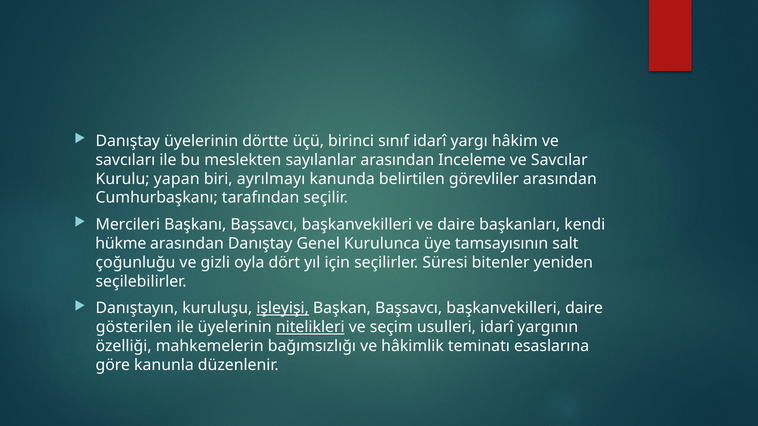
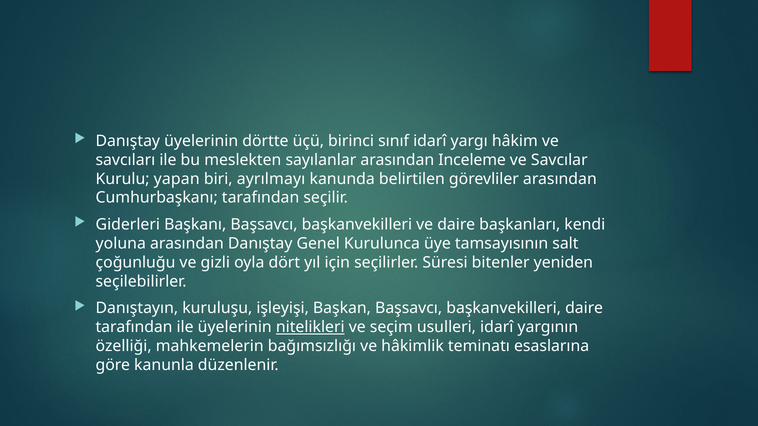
Mercileri: Mercileri -> Giderleri (128, 225)
hükme: hükme -> yoluna (121, 244)
işleyişi underline: present -> none (283, 309)
gösterilen: gösterilen -> tarafından (134, 327)
